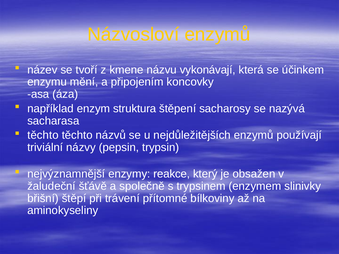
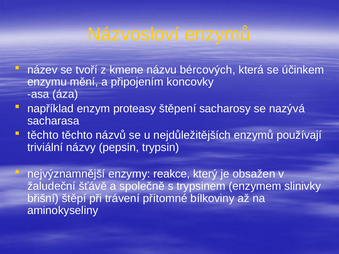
vykonávají: vykonávají -> bércových (208, 70)
struktura: struktura -> proteasy (135, 109)
